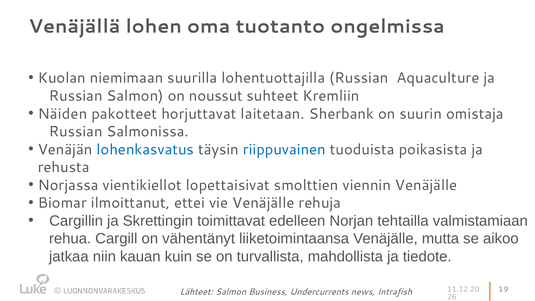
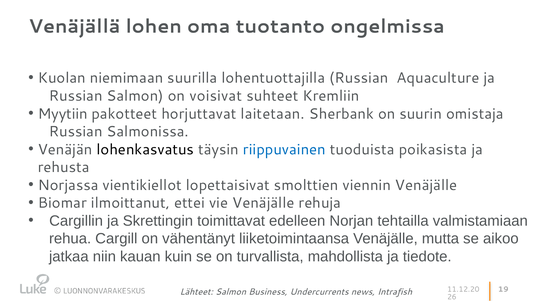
noussut: noussut -> voisivat (216, 96)
Näiden: Näiden -> Myytiin (63, 114)
lohenkasvatus colour: blue -> black (145, 149)
